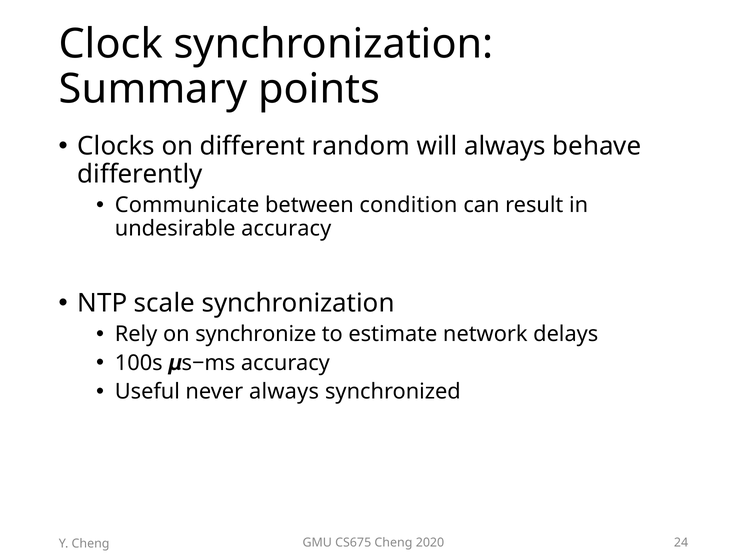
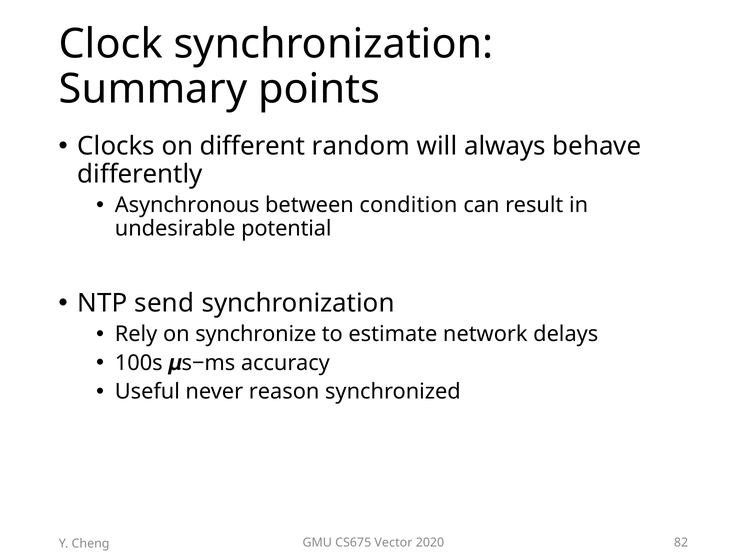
Communicate: Communicate -> Asynchronous (187, 205)
undesirable accuracy: accuracy -> potential (286, 229)
scale: scale -> send (164, 303)
never always: always -> reason (284, 392)
CS675 Cheng: Cheng -> Vector (393, 543)
24: 24 -> 82 (681, 543)
